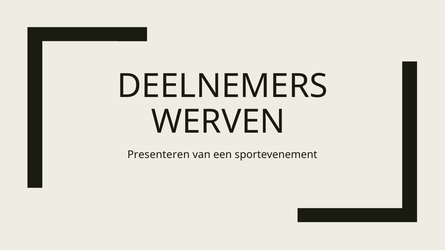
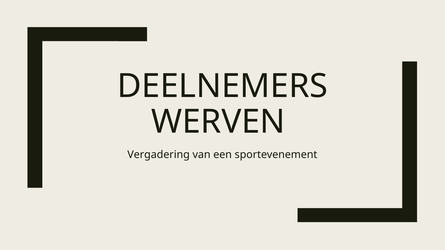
Presenteren: Presenteren -> Vergadering (159, 155)
